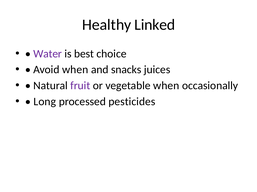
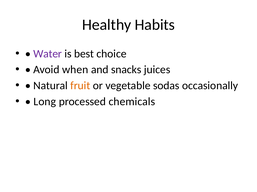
Linked: Linked -> Habits (155, 25)
fruit colour: purple -> orange (80, 86)
vegetable when: when -> sodas (166, 86)
pesticides: pesticides -> chemicals (132, 102)
